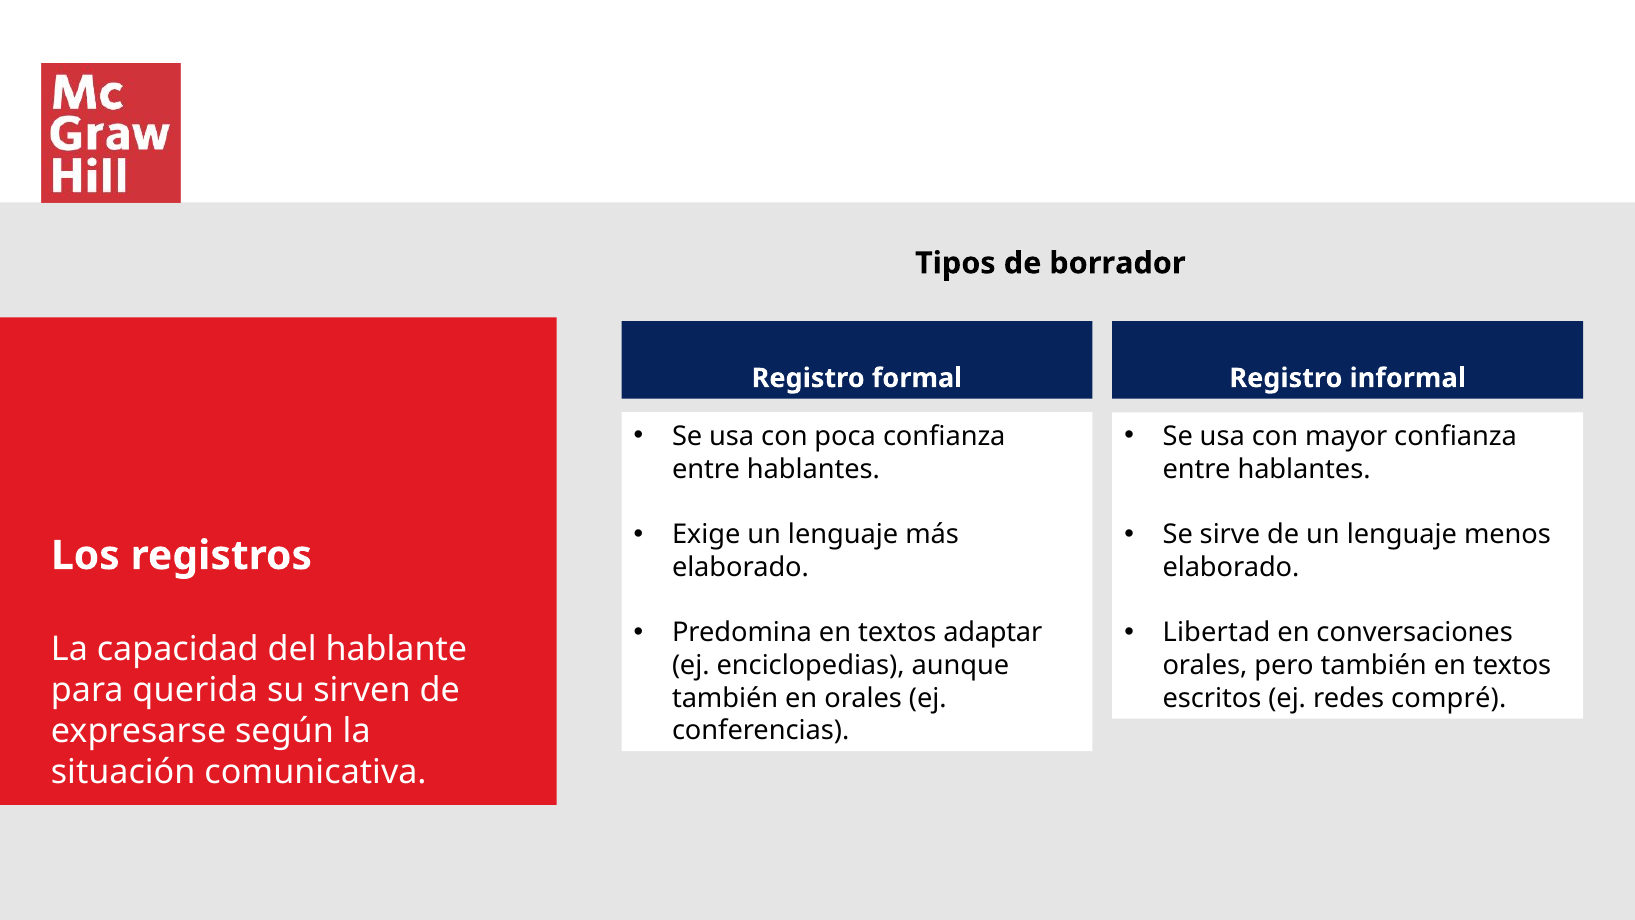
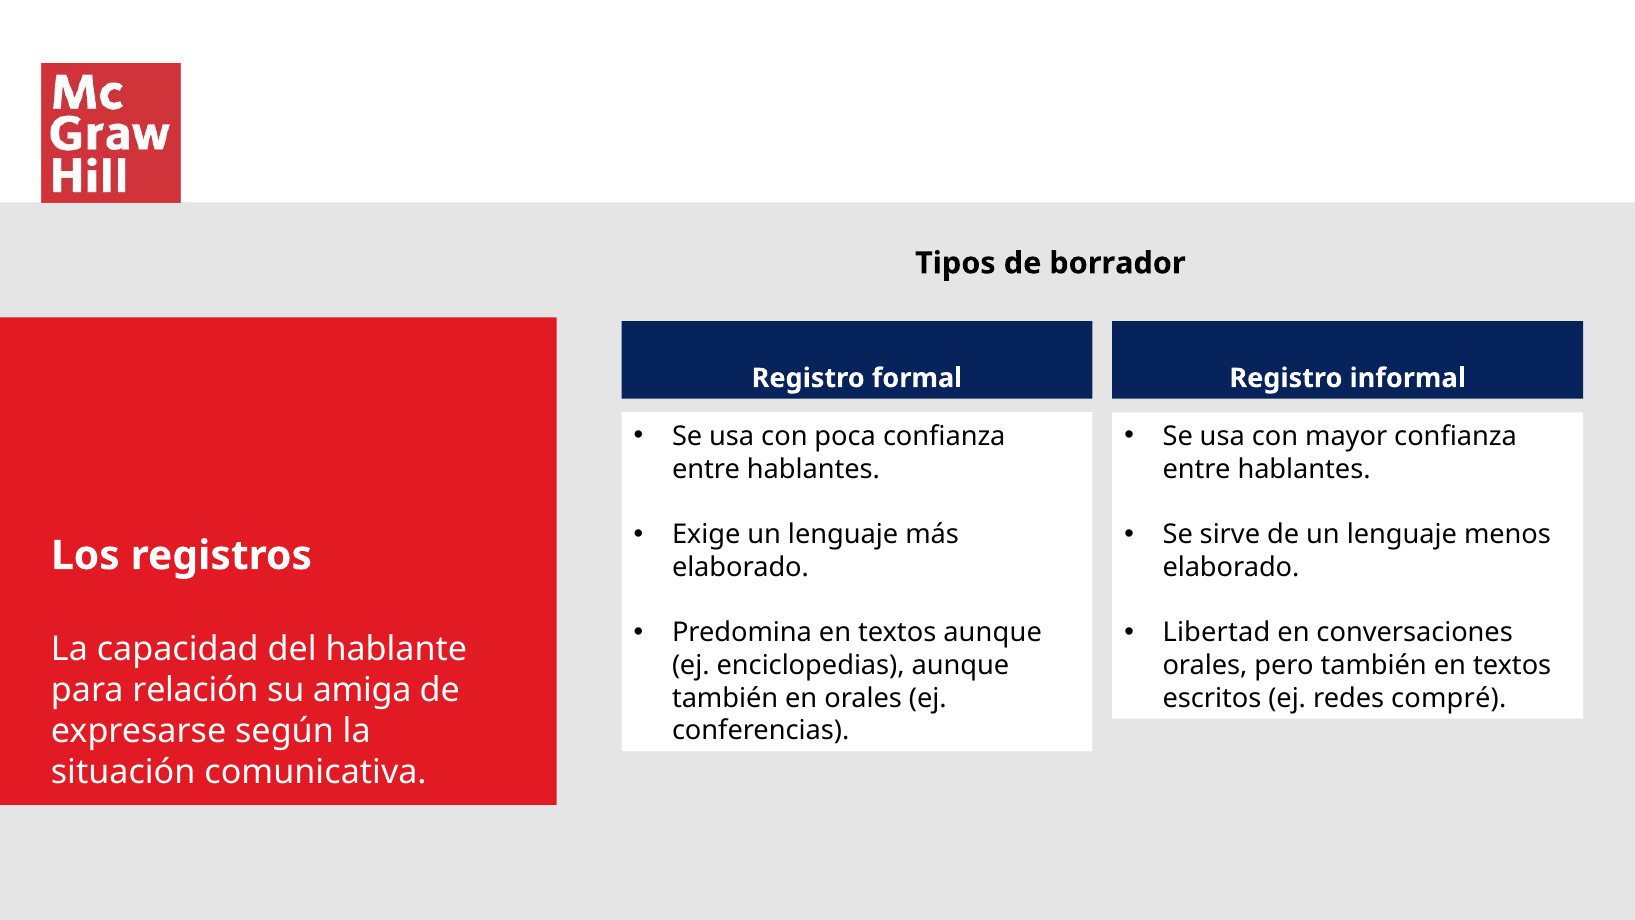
textos adaptar: adaptar -> aunque (993, 632)
querida: querida -> relación (195, 690)
sirven: sirven -> amiga (362, 690)
